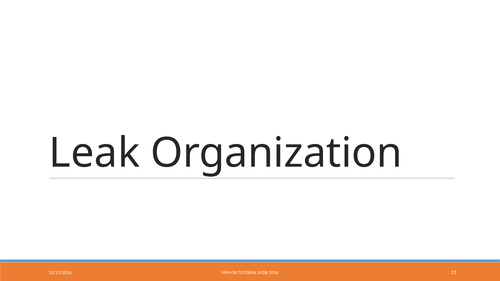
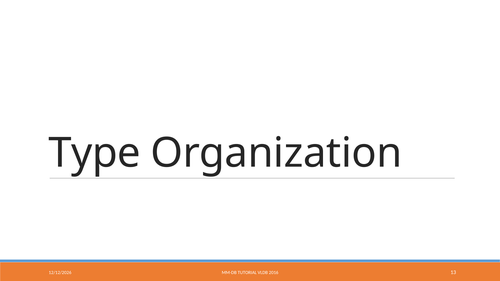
Leak: Leak -> Type (95, 153)
